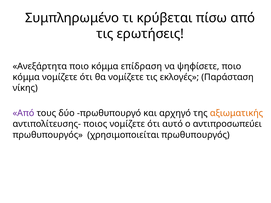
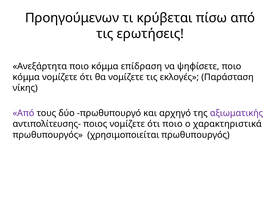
Συμπληρωμένο: Συμπληρωμένο -> Προηγούμενων (72, 18)
αξιωματικής colour: orange -> purple (236, 113)
ότι αυτό: αυτό -> ποιο (172, 124)
αντιπροσωπεύει: αντιπροσωπεύει -> χαρακτηριστικά (227, 124)
